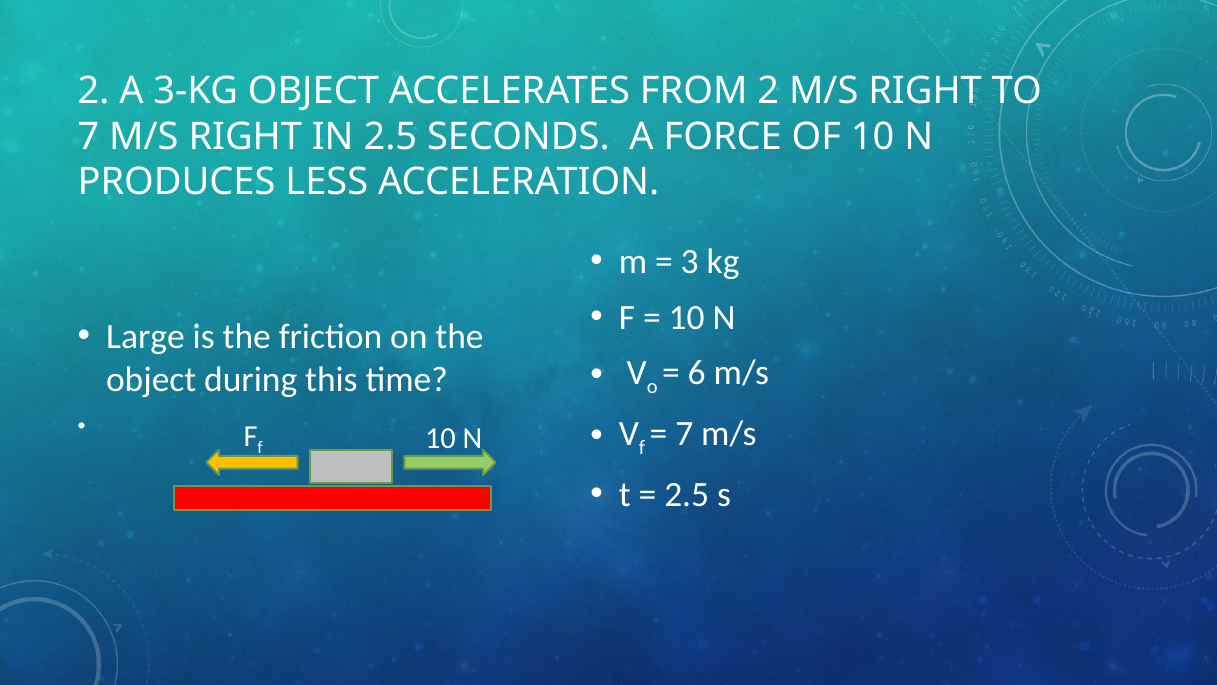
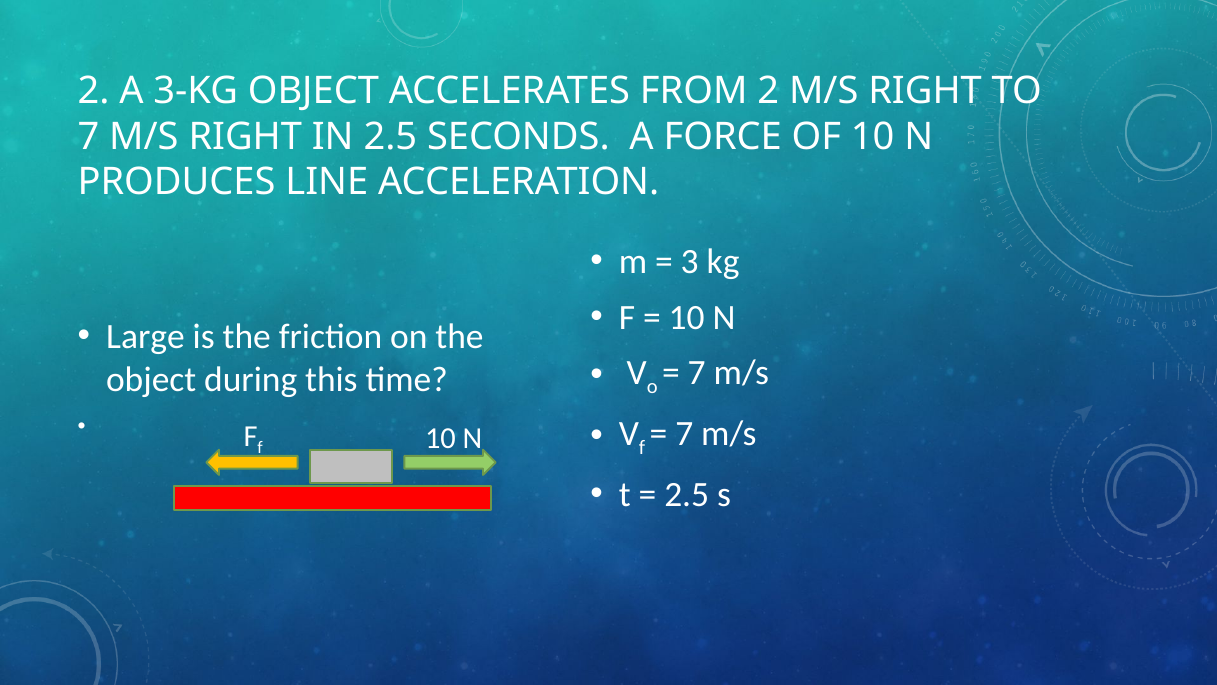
LESS: LESS -> LINE (327, 182)
6: 6 -> 7 (697, 372)
